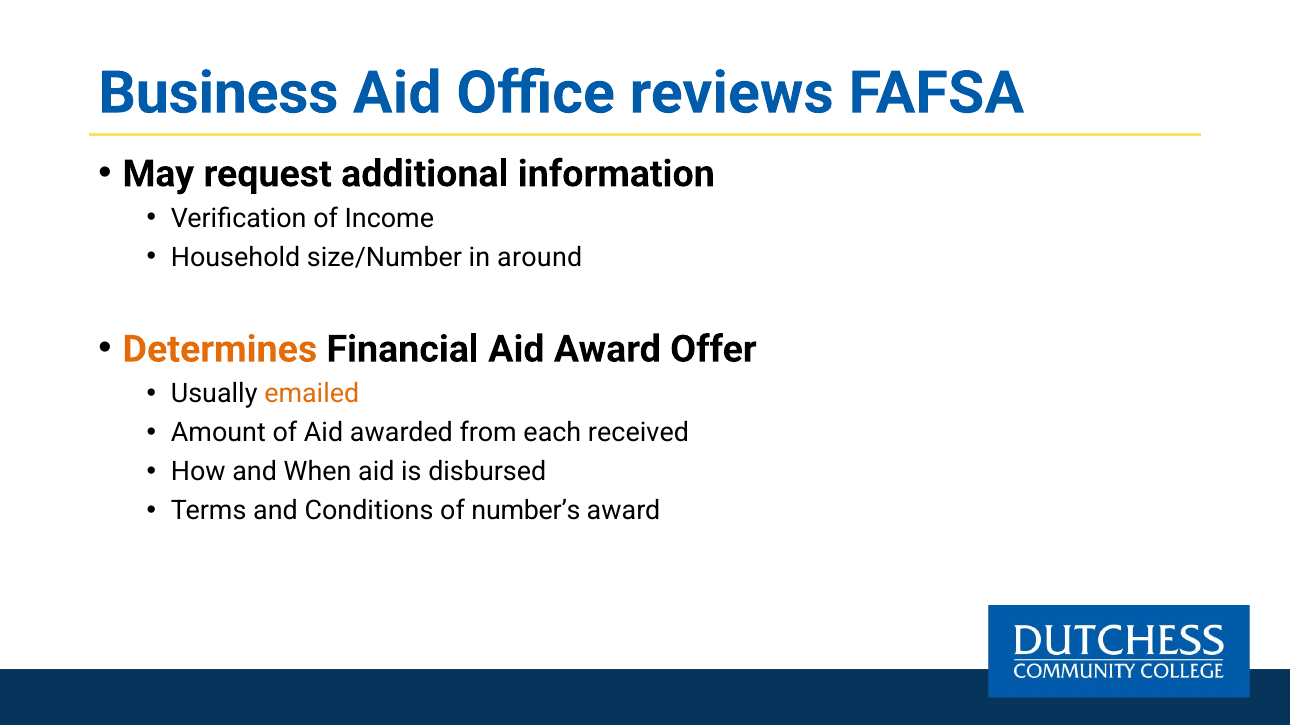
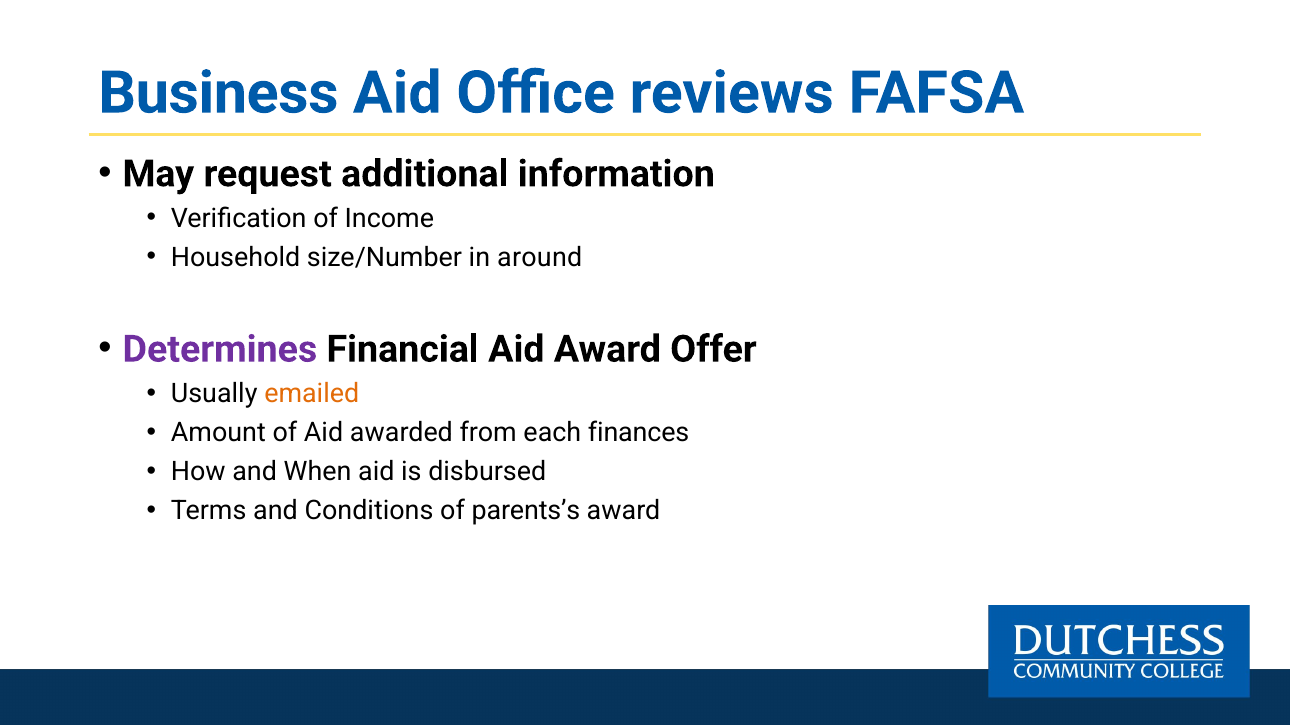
Determines colour: orange -> purple (220, 350)
received: received -> finances (639, 433)
number’s: number’s -> parents’s (526, 511)
